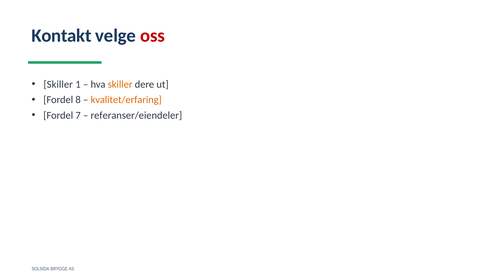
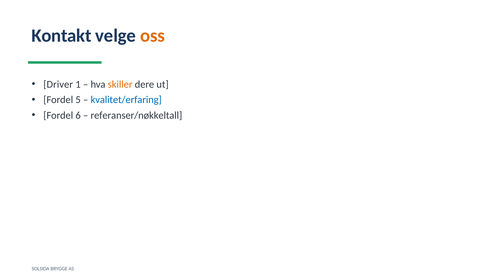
oss colour: red -> orange (153, 36)
Skiller: Skiller -> Driver (58, 84)
8: 8 -> 5 (78, 100)
kvalitet/erfaring colour: orange -> blue (126, 100)
7: 7 -> 6 (78, 115)
referanser/eiendeler: referanser/eiendeler -> referanser/nøkkeltall (136, 115)
